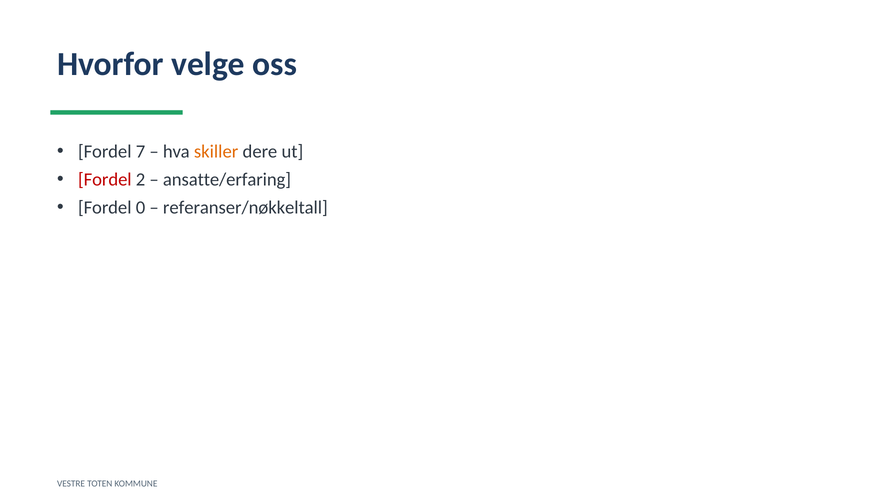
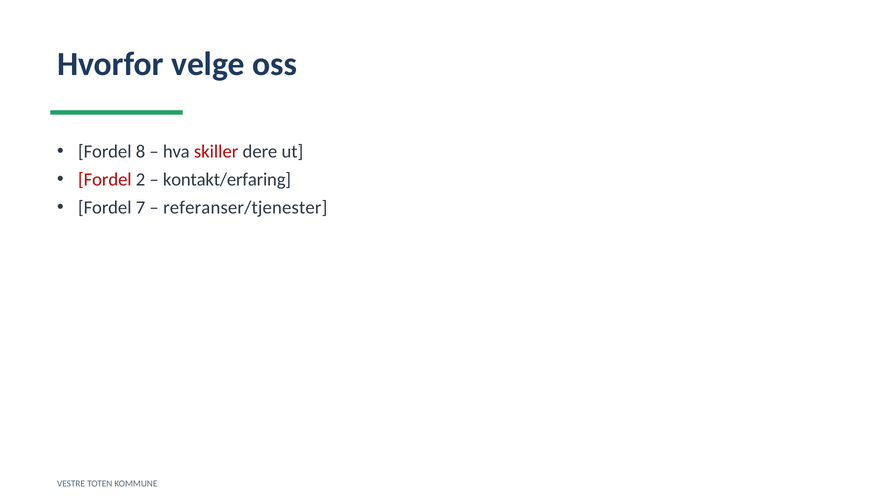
7: 7 -> 8 (141, 152)
skiller colour: orange -> red (216, 152)
ansatte/erfaring: ansatte/erfaring -> kontakt/erfaring (227, 180)
0: 0 -> 7 (141, 208)
referanser/nøkkeltall: referanser/nøkkeltall -> referanser/tjenester (245, 208)
